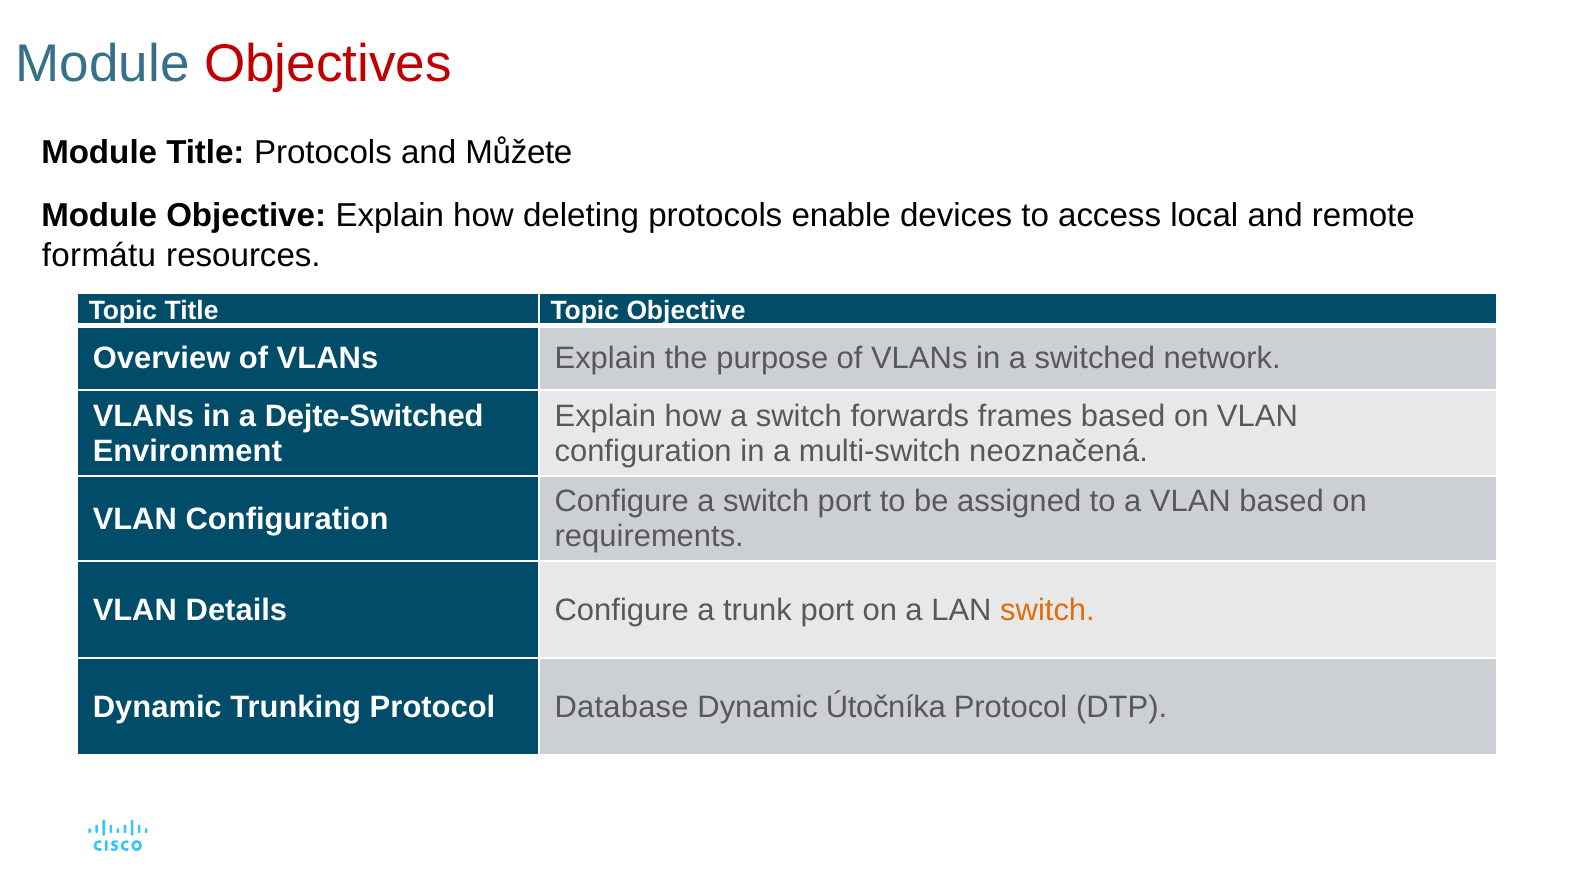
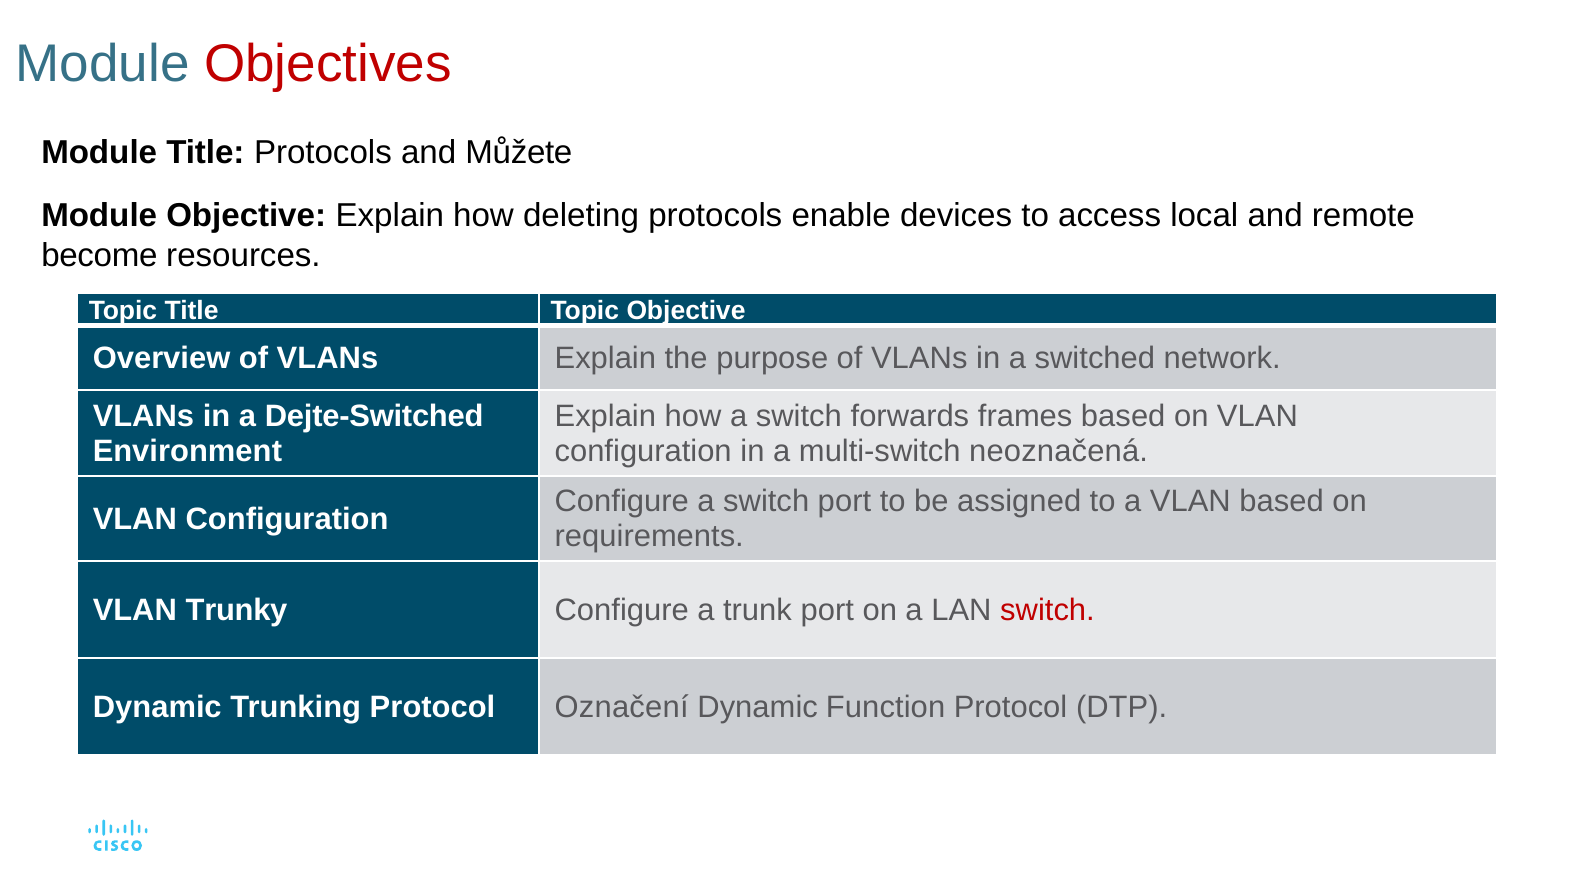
formátu: formátu -> become (99, 255)
Details: Details -> Trunky (237, 610)
switch colour: orange -> red (1047, 610)
Database: Database -> Označení (622, 707)
Útočníka: Útočníka -> Function (886, 707)
